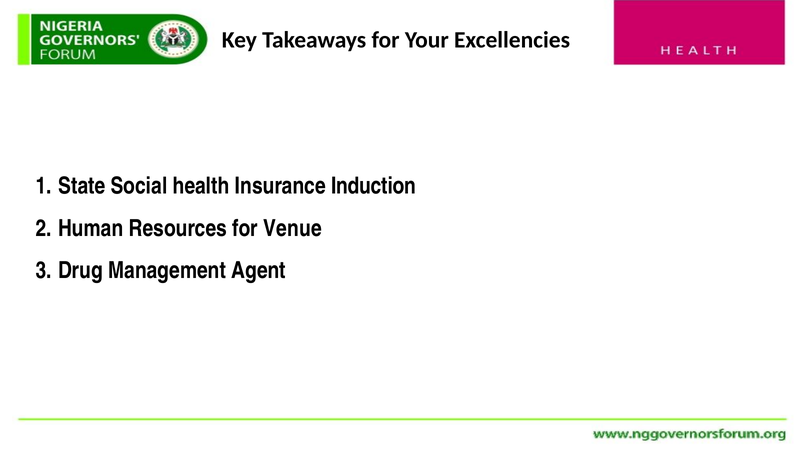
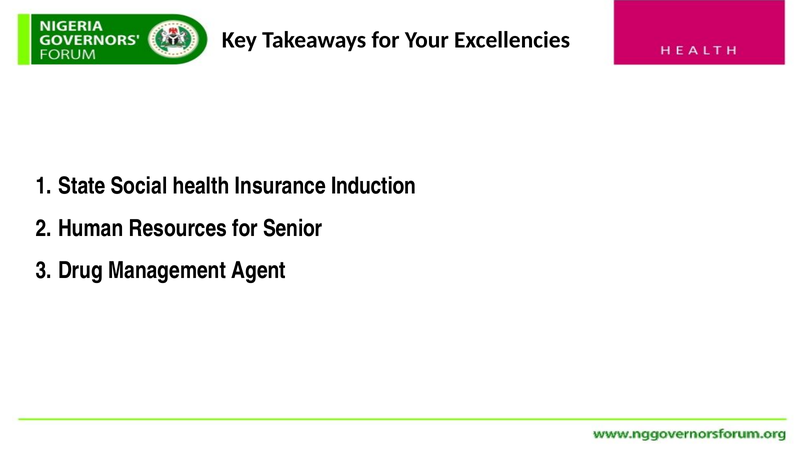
Venue: Venue -> Senior (293, 228)
